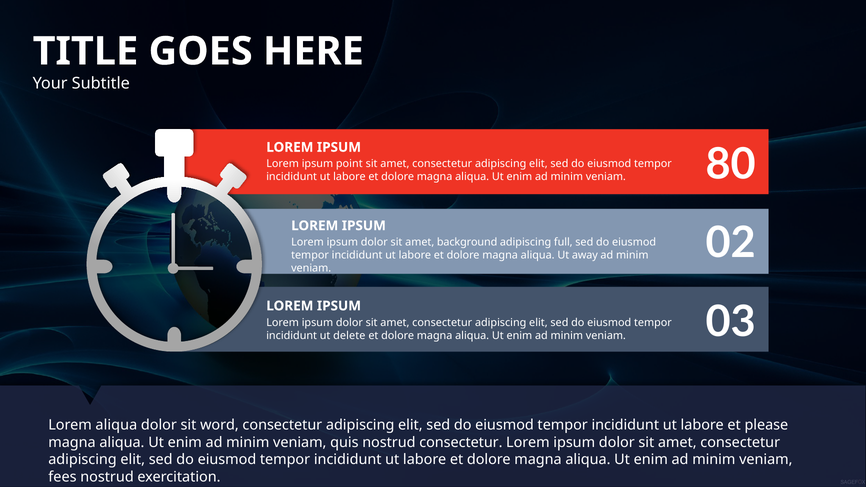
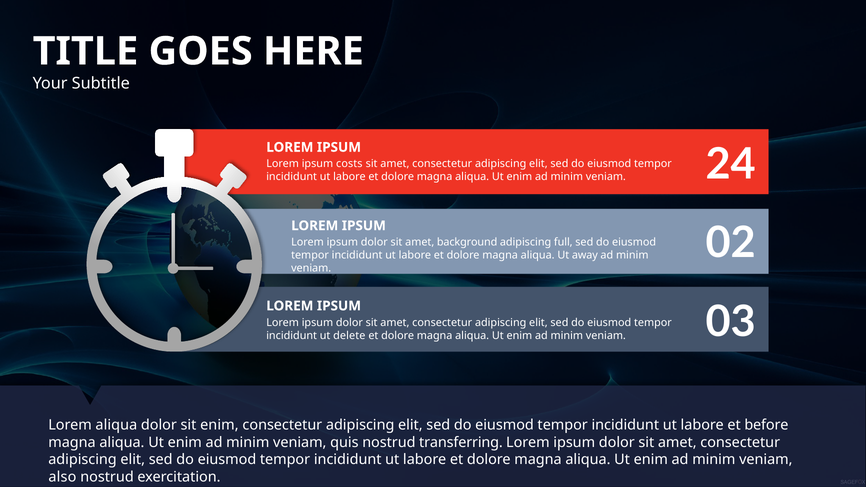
point: point -> costs (349, 164)
80: 80 -> 24 (731, 164)
sit word: word -> enim (219, 425)
please: please -> before (766, 425)
nostrud consectetur: consectetur -> transferring (461, 442)
fees: fees -> also (62, 477)
